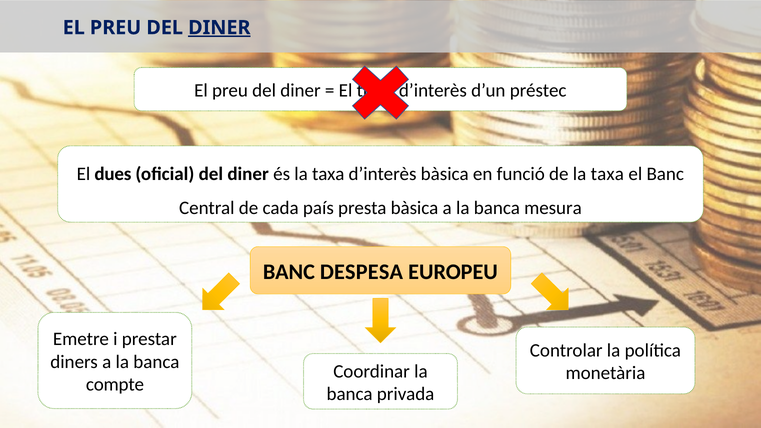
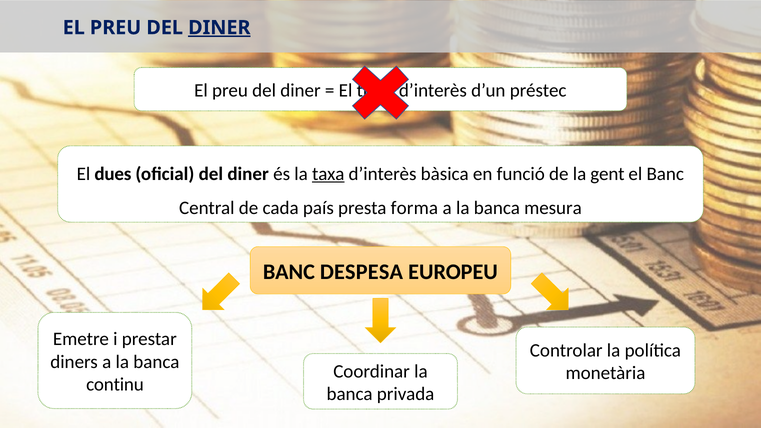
taxa underline: none -> present (328, 174)
de la taxa: taxa -> gent (607, 174)
presta bàsica: bàsica -> forma (414, 208)
compte: compte -> continu (115, 385)
